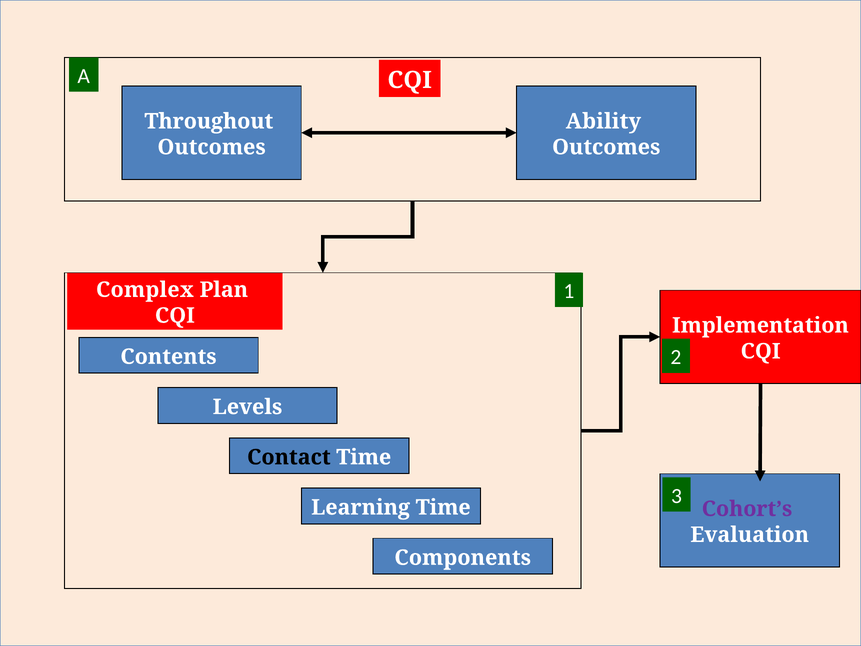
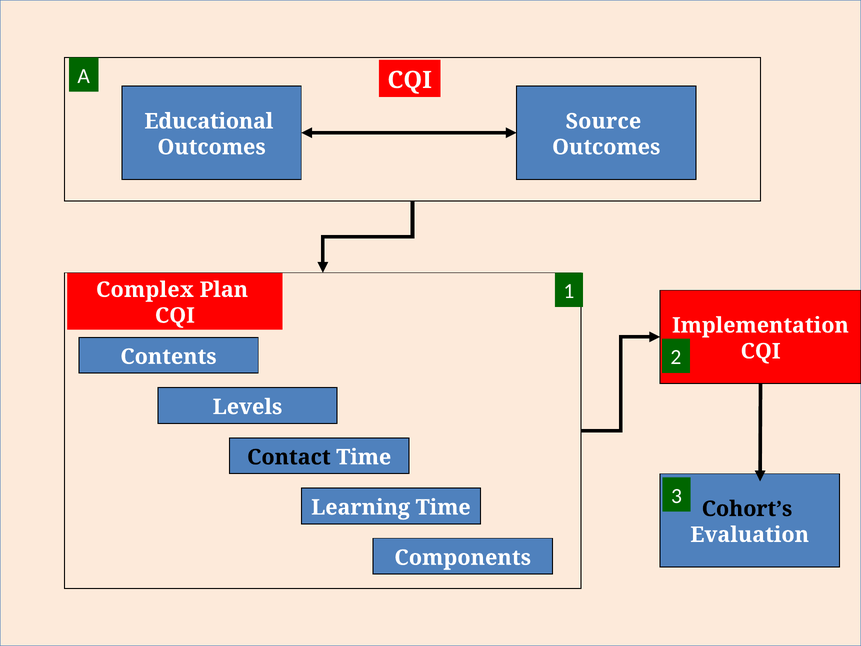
Throughout: Throughout -> Educational (209, 121)
Ability: Ability -> Source (603, 121)
Cohort’s colour: purple -> black (747, 509)
